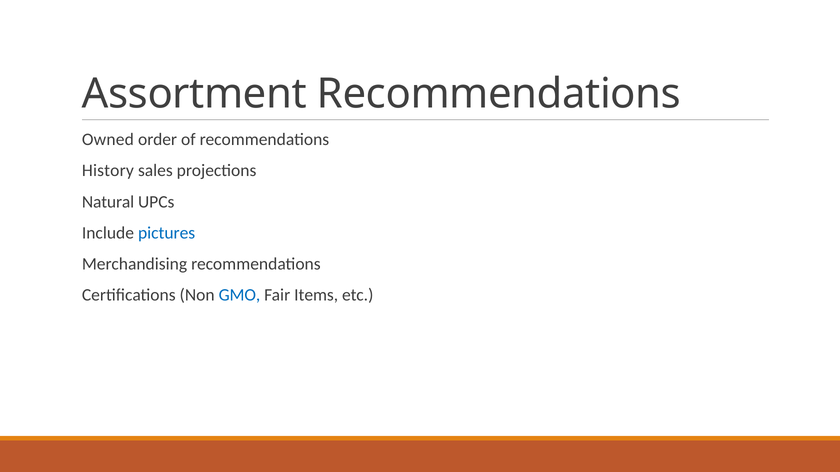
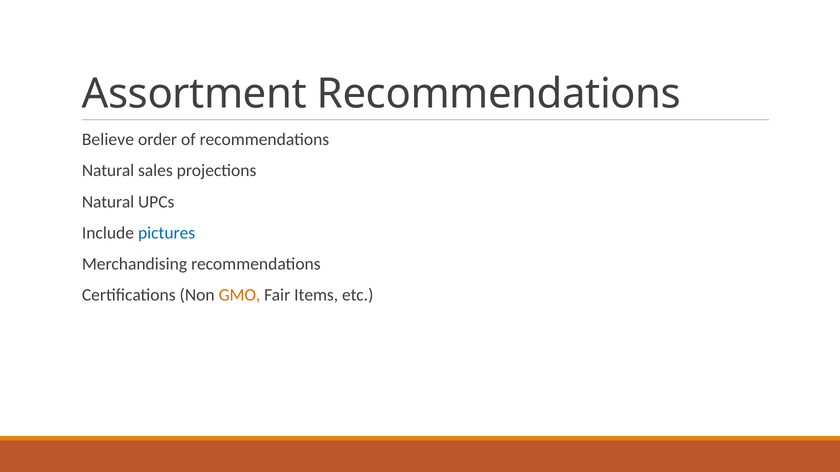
Owned: Owned -> Believe (108, 140)
History: History -> Natural (108, 171)
GMO colour: blue -> orange (239, 295)
